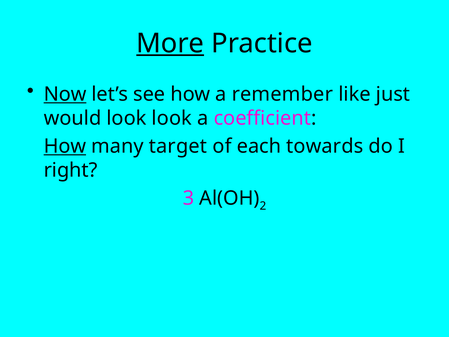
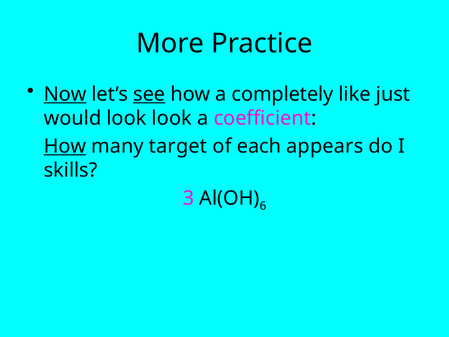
More underline: present -> none (170, 43)
see underline: none -> present (149, 94)
remember: remember -> completely (283, 94)
towards: towards -> appears (325, 146)
right: right -> skills (71, 170)
2: 2 -> 6 (263, 206)
